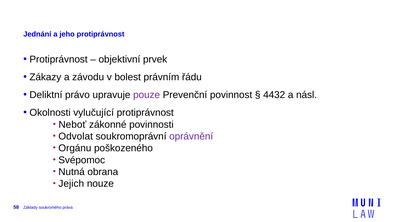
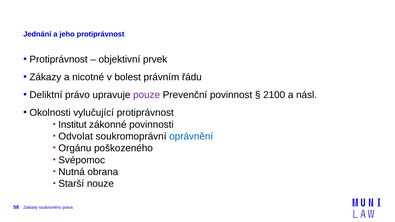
závodu: závodu -> nicotné (88, 77)
4432: 4432 -> 2100 (274, 95)
Neboť: Neboť -> Institut (72, 125)
oprávnění colour: purple -> blue (191, 136)
Jejich: Jejich -> Starší (71, 184)
